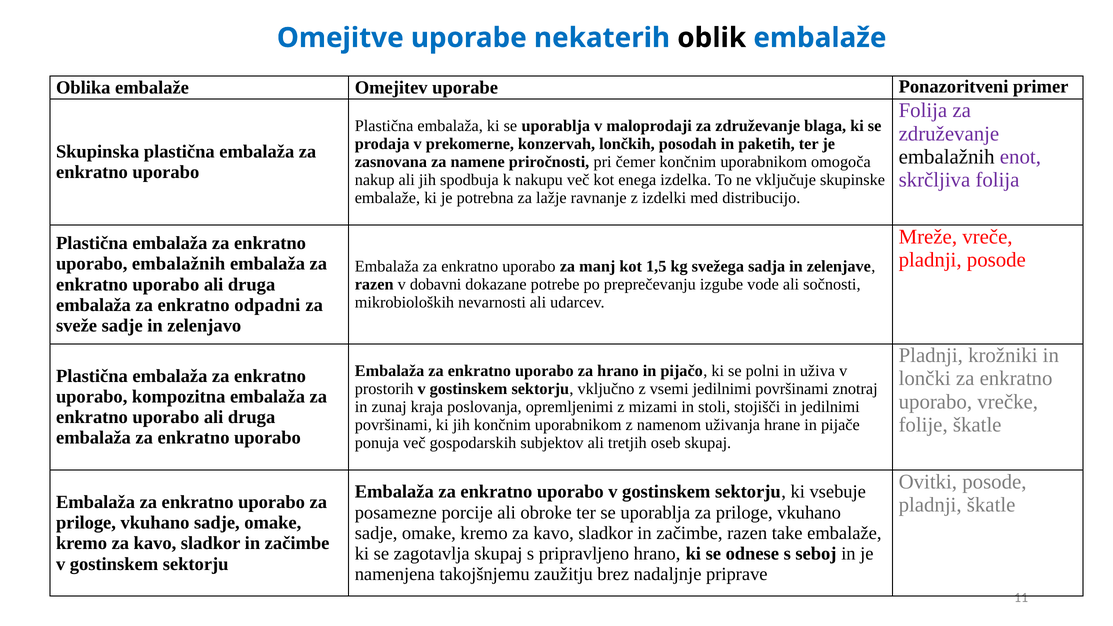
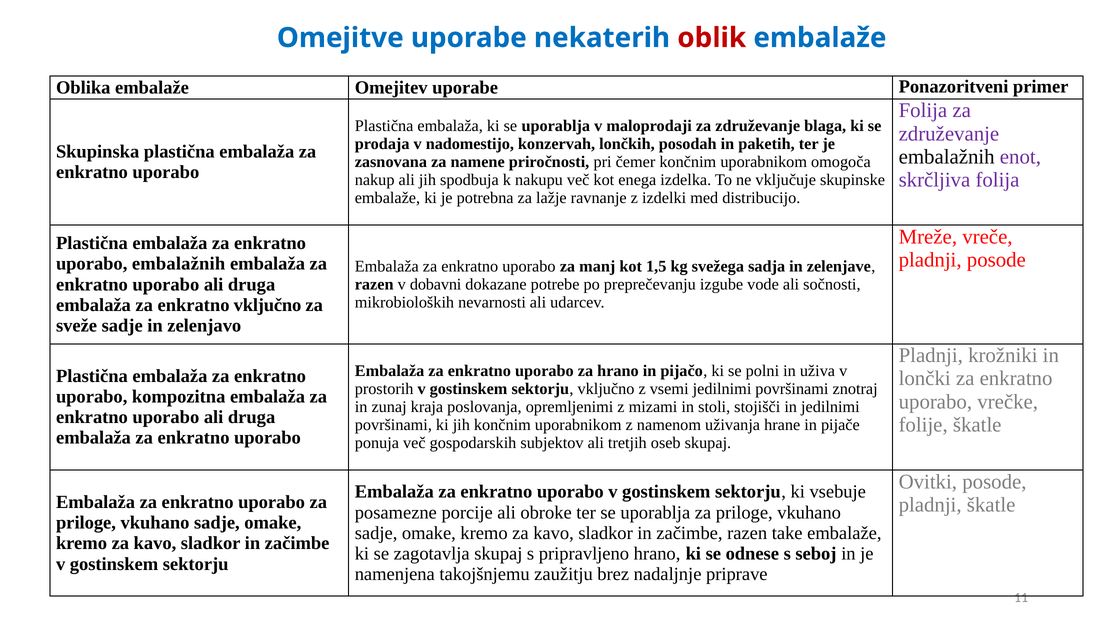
oblik colour: black -> red (712, 38)
prekomerne: prekomerne -> nadomestijo (470, 144)
enkratno odpadni: odpadni -> vključno (268, 305)
